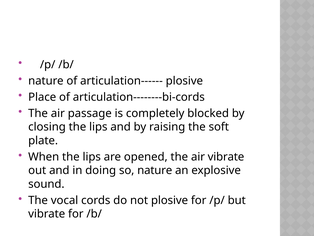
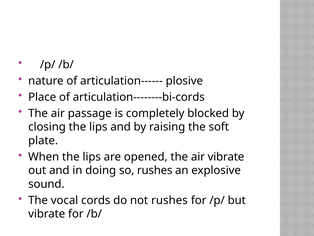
so nature: nature -> rushes (155, 170)
not plosive: plosive -> rushes (169, 200)
